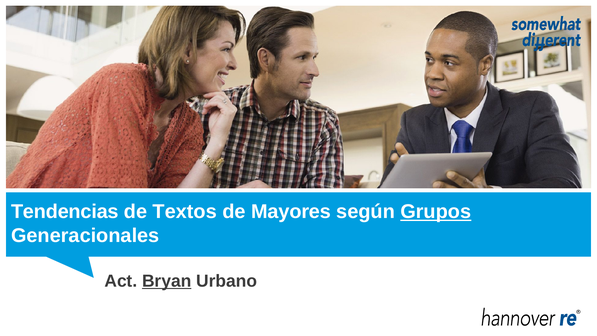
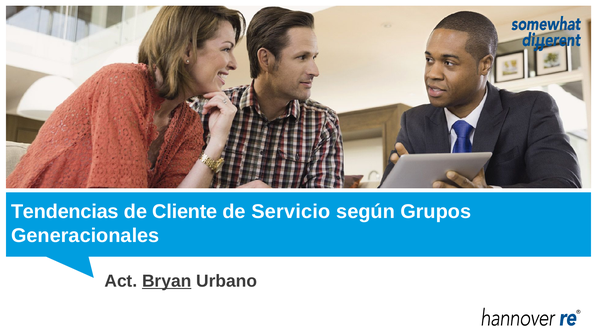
Textos: Textos -> Cliente (185, 212)
Mayores: Mayores -> Servicio (291, 212)
Grupos underline: present -> none (436, 212)
